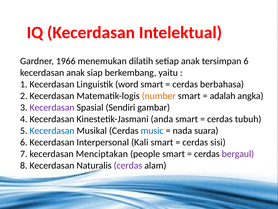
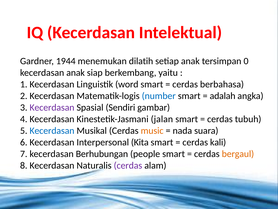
1966: 1966 -> 1944 (66, 61)
tersimpan 6: 6 -> 0 (246, 61)
number colour: orange -> blue (159, 96)
anda: anda -> jalan (162, 119)
music colour: blue -> orange (152, 130)
Kali: Kali -> Kita (140, 142)
sisi: sisi -> kali (218, 142)
Menciptakan: Menciptakan -> Berhubungan (102, 154)
bergaul colour: purple -> orange (238, 154)
